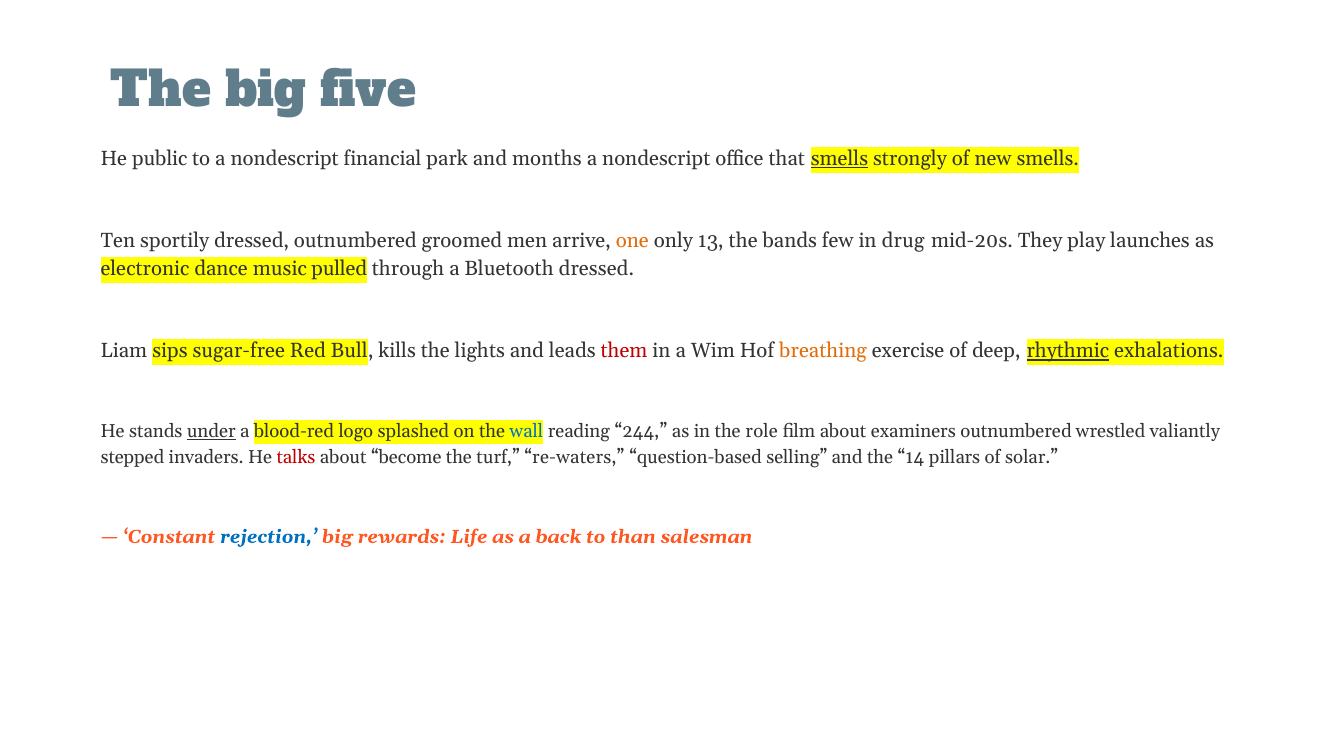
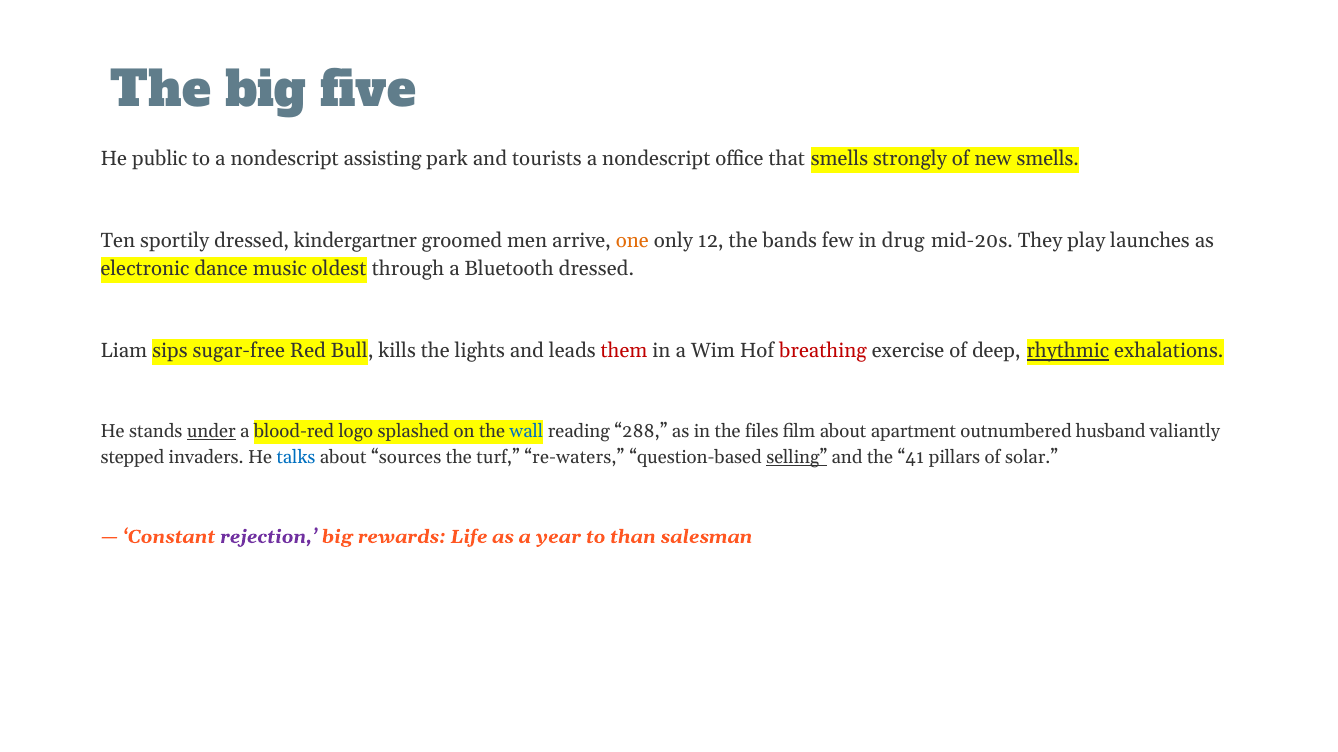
financial: financial -> assisting (383, 159)
months: months -> tourists (547, 159)
smells underline: present -> none (839, 159)
dressed outnumbered: outnumbered -> kindergartner (355, 241)
13: 13 -> 12 (711, 241)
pulled: pulled -> oldest (339, 269)
breathing colour: orange -> red (823, 351)
244: 244 -> 288 (641, 432)
role: role -> files (762, 432)
examiners: examiners -> apartment (913, 432)
wrestled: wrestled -> husband (1111, 432)
talks colour: red -> blue (296, 458)
become: become -> sources (406, 458)
selling underline: none -> present (797, 458)
14: 14 -> 41 (911, 458)
rejection colour: blue -> purple (269, 537)
back: back -> year (558, 537)
